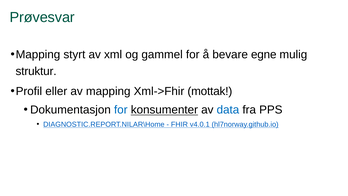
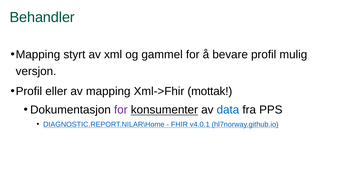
Prøvesvar: Prøvesvar -> Behandler (42, 17)
bevare egne: egne -> profil (264, 55)
struktur: struktur -> versjon (36, 71)
for colour: blue -> purple (121, 110)
